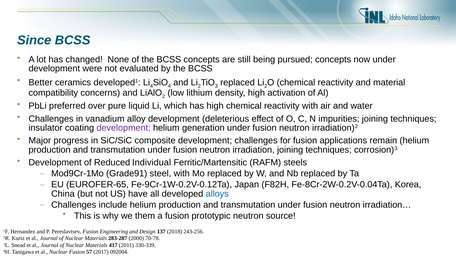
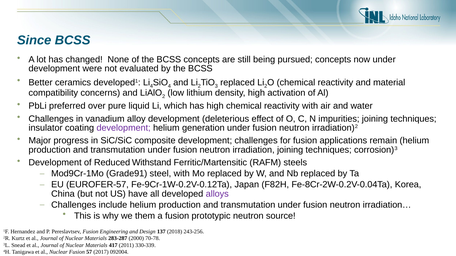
Individual: Individual -> Withstand (152, 163)
EUROFER-65: EUROFER-65 -> EUROFER-57 (97, 185)
alloys colour: blue -> purple (217, 194)
